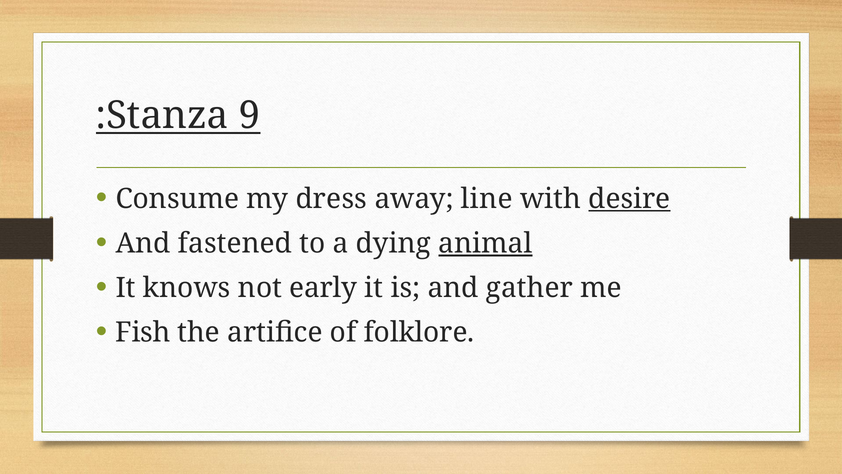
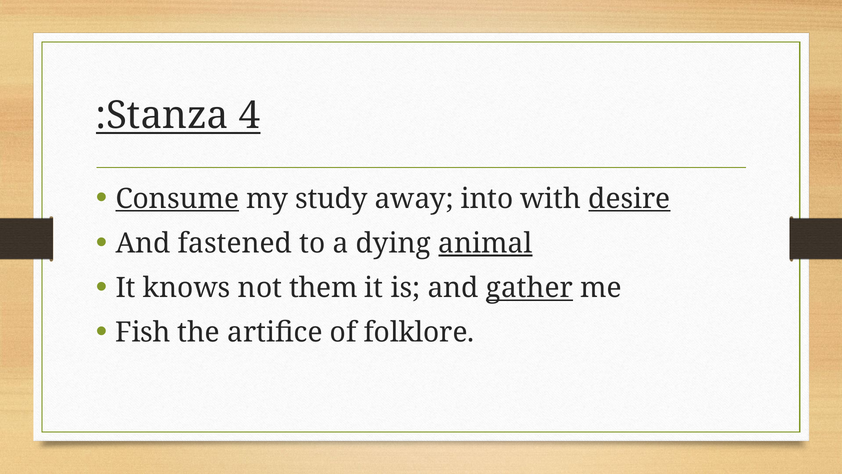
9: 9 -> 4 (249, 116)
Consume underline: none -> present (177, 199)
dress: dress -> study (332, 199)
line: line -> into (487, 199)
early: early -> them (323, 288)
gather underline: none -> present (529, 288)
